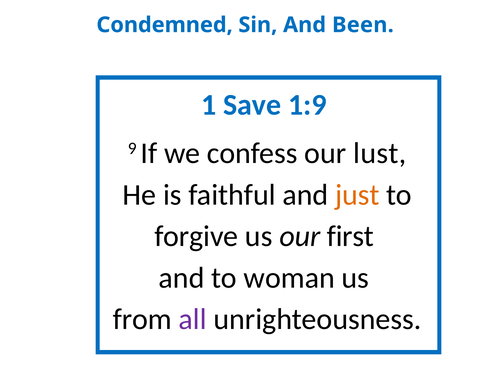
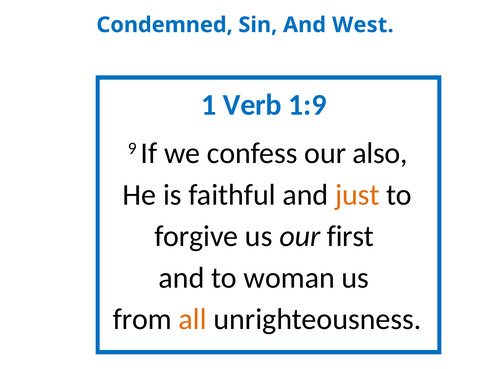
Been: Been -> West (363, 25)
Save: Save -> Verb (252, 105)
lust: lust -> also (380, 153)
all colour: purple -> orange (193, 319)
